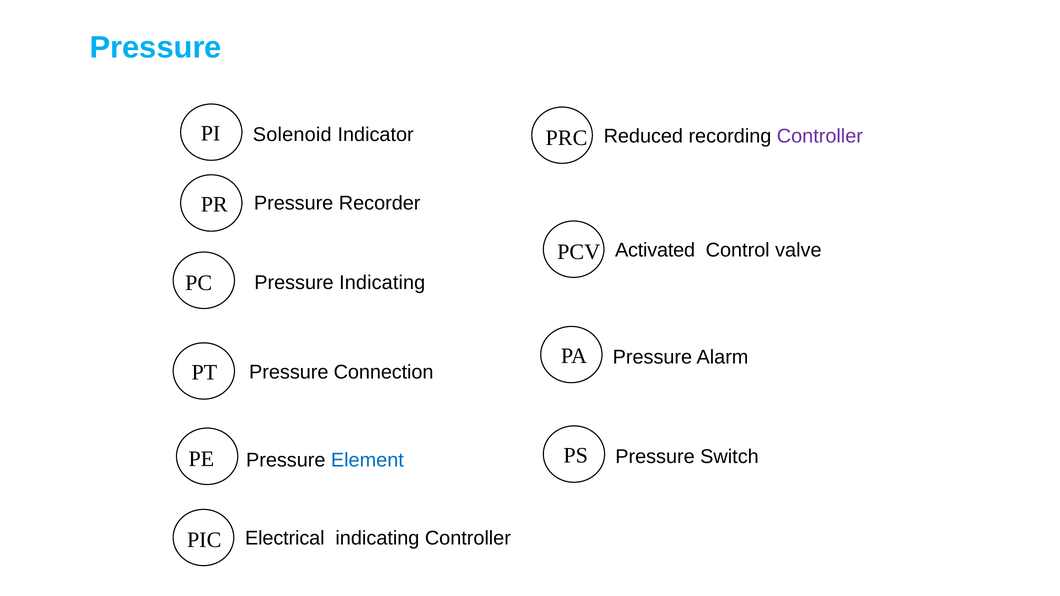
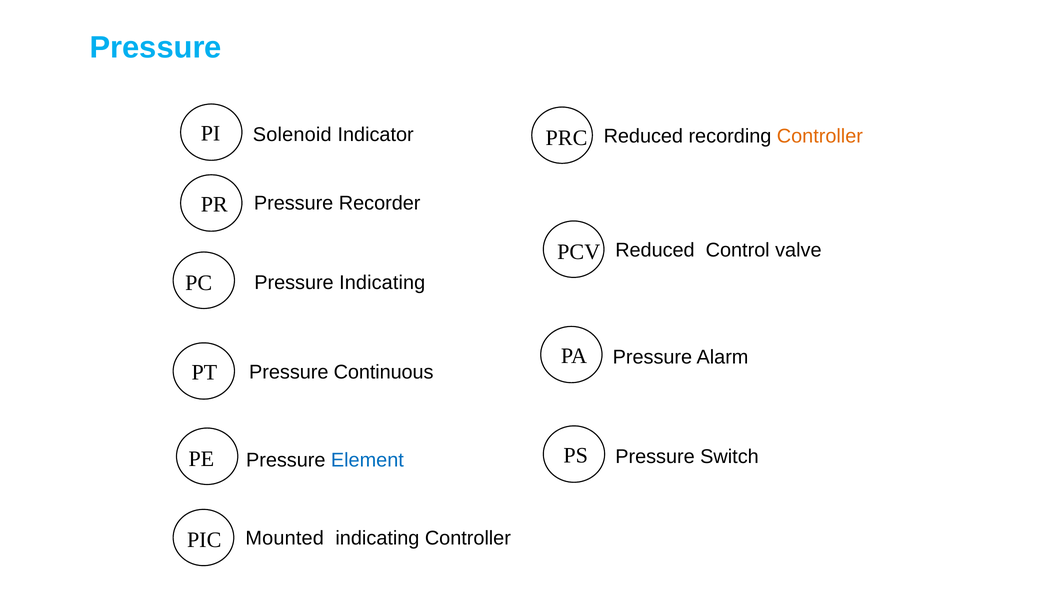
Controller colour: purple -> orange (820, 136)
PCV Activated: Activated -> Reduced (655, 250)
Connection: Connection -> Continuous (384, 372)
Electrical: Electrical -> Mounted (285, 539)
